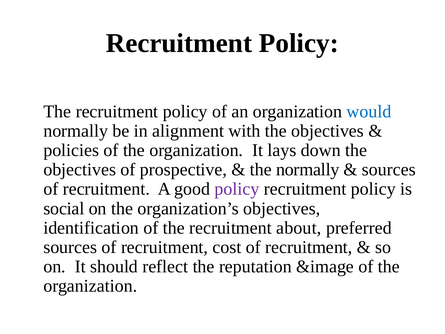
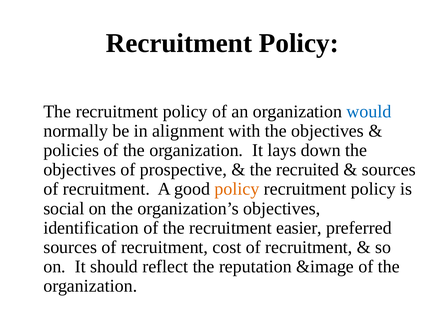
the normally: normally -> recruited (308, 170)
policy colour: purple -> orange (237, 189)
about: about -> easier (299, 228)
